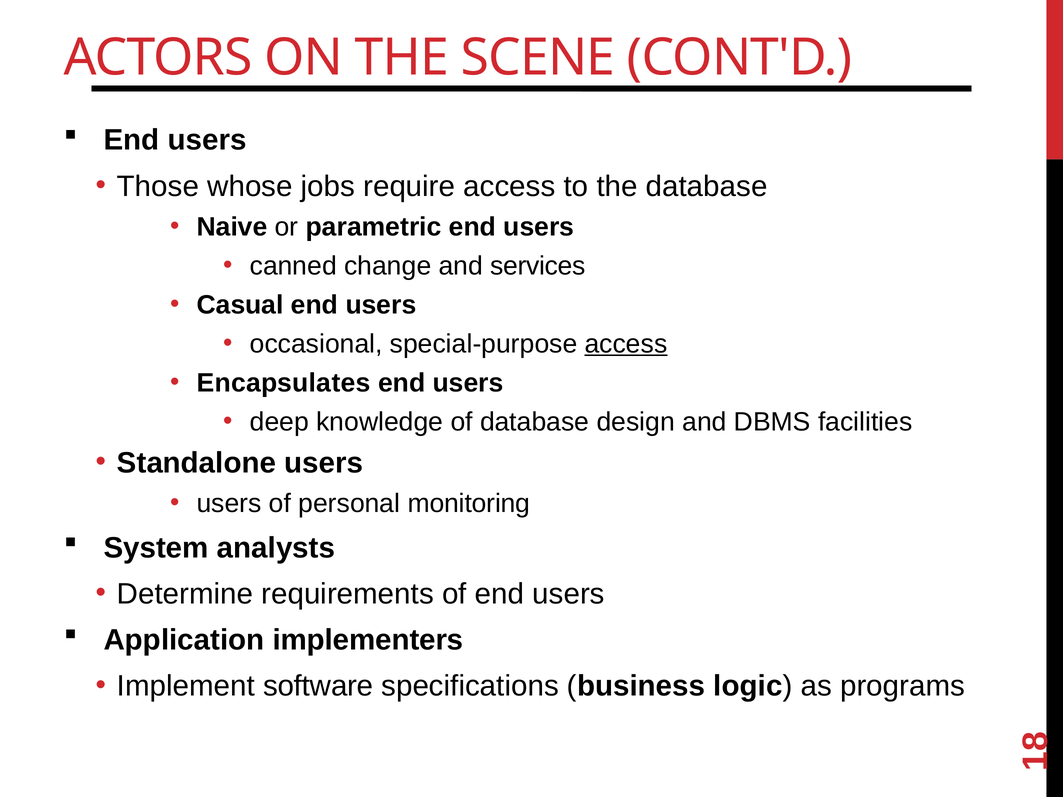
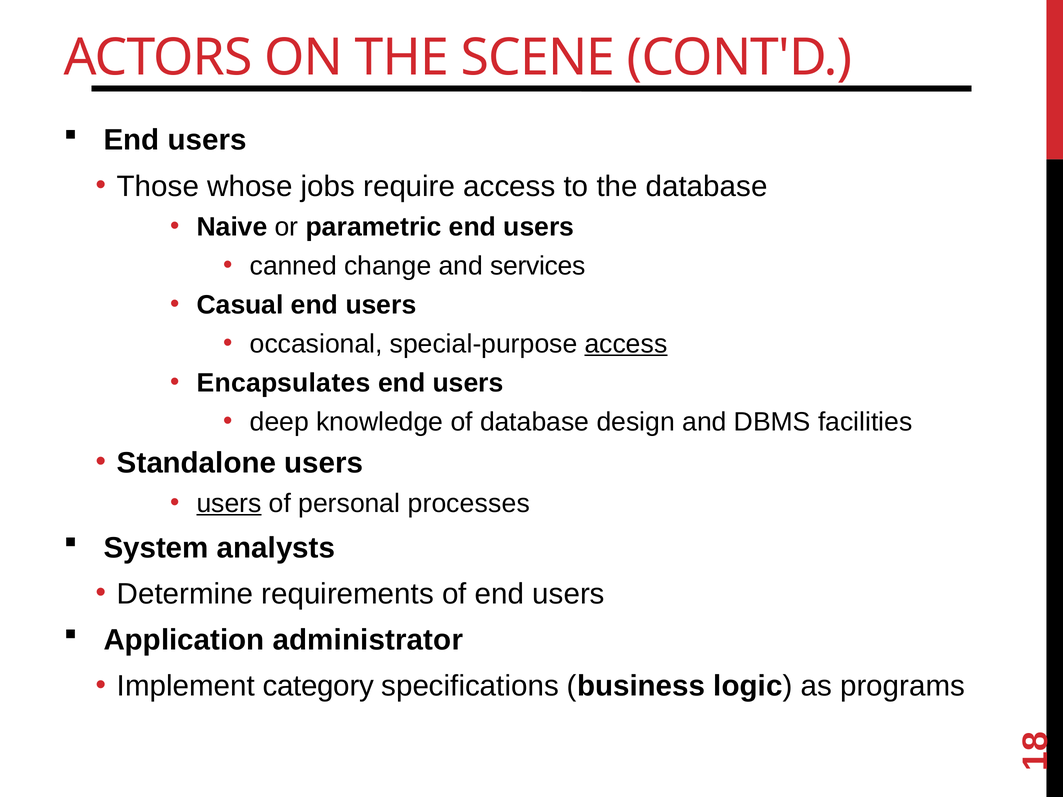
users underline: none -> present (229, 504)
monitoring: monitoring -> processes (469, 504)
implementers: implementers -> administrator (368, 640)
software: software -> category (318, 686)
